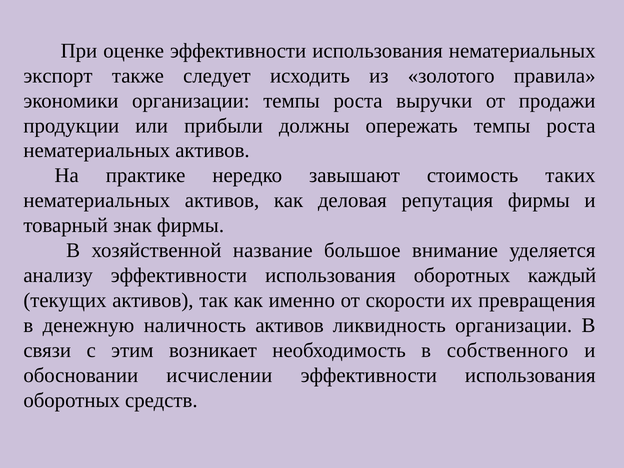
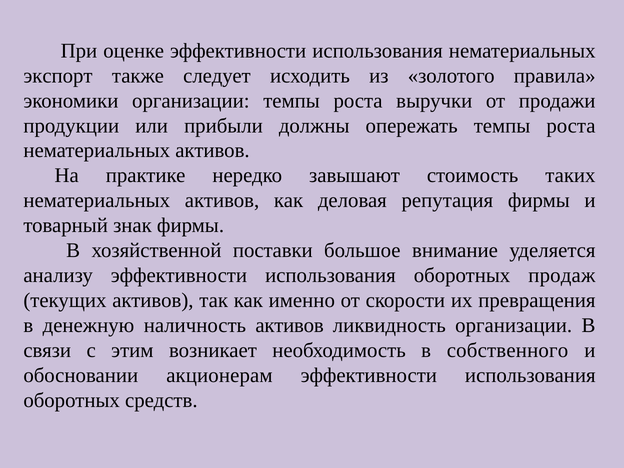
название: название -> поставки (273, 250)
каждый: каждый -> продаж (562, 275)
исчислении: исчислении -> акционерам (219, 375)
